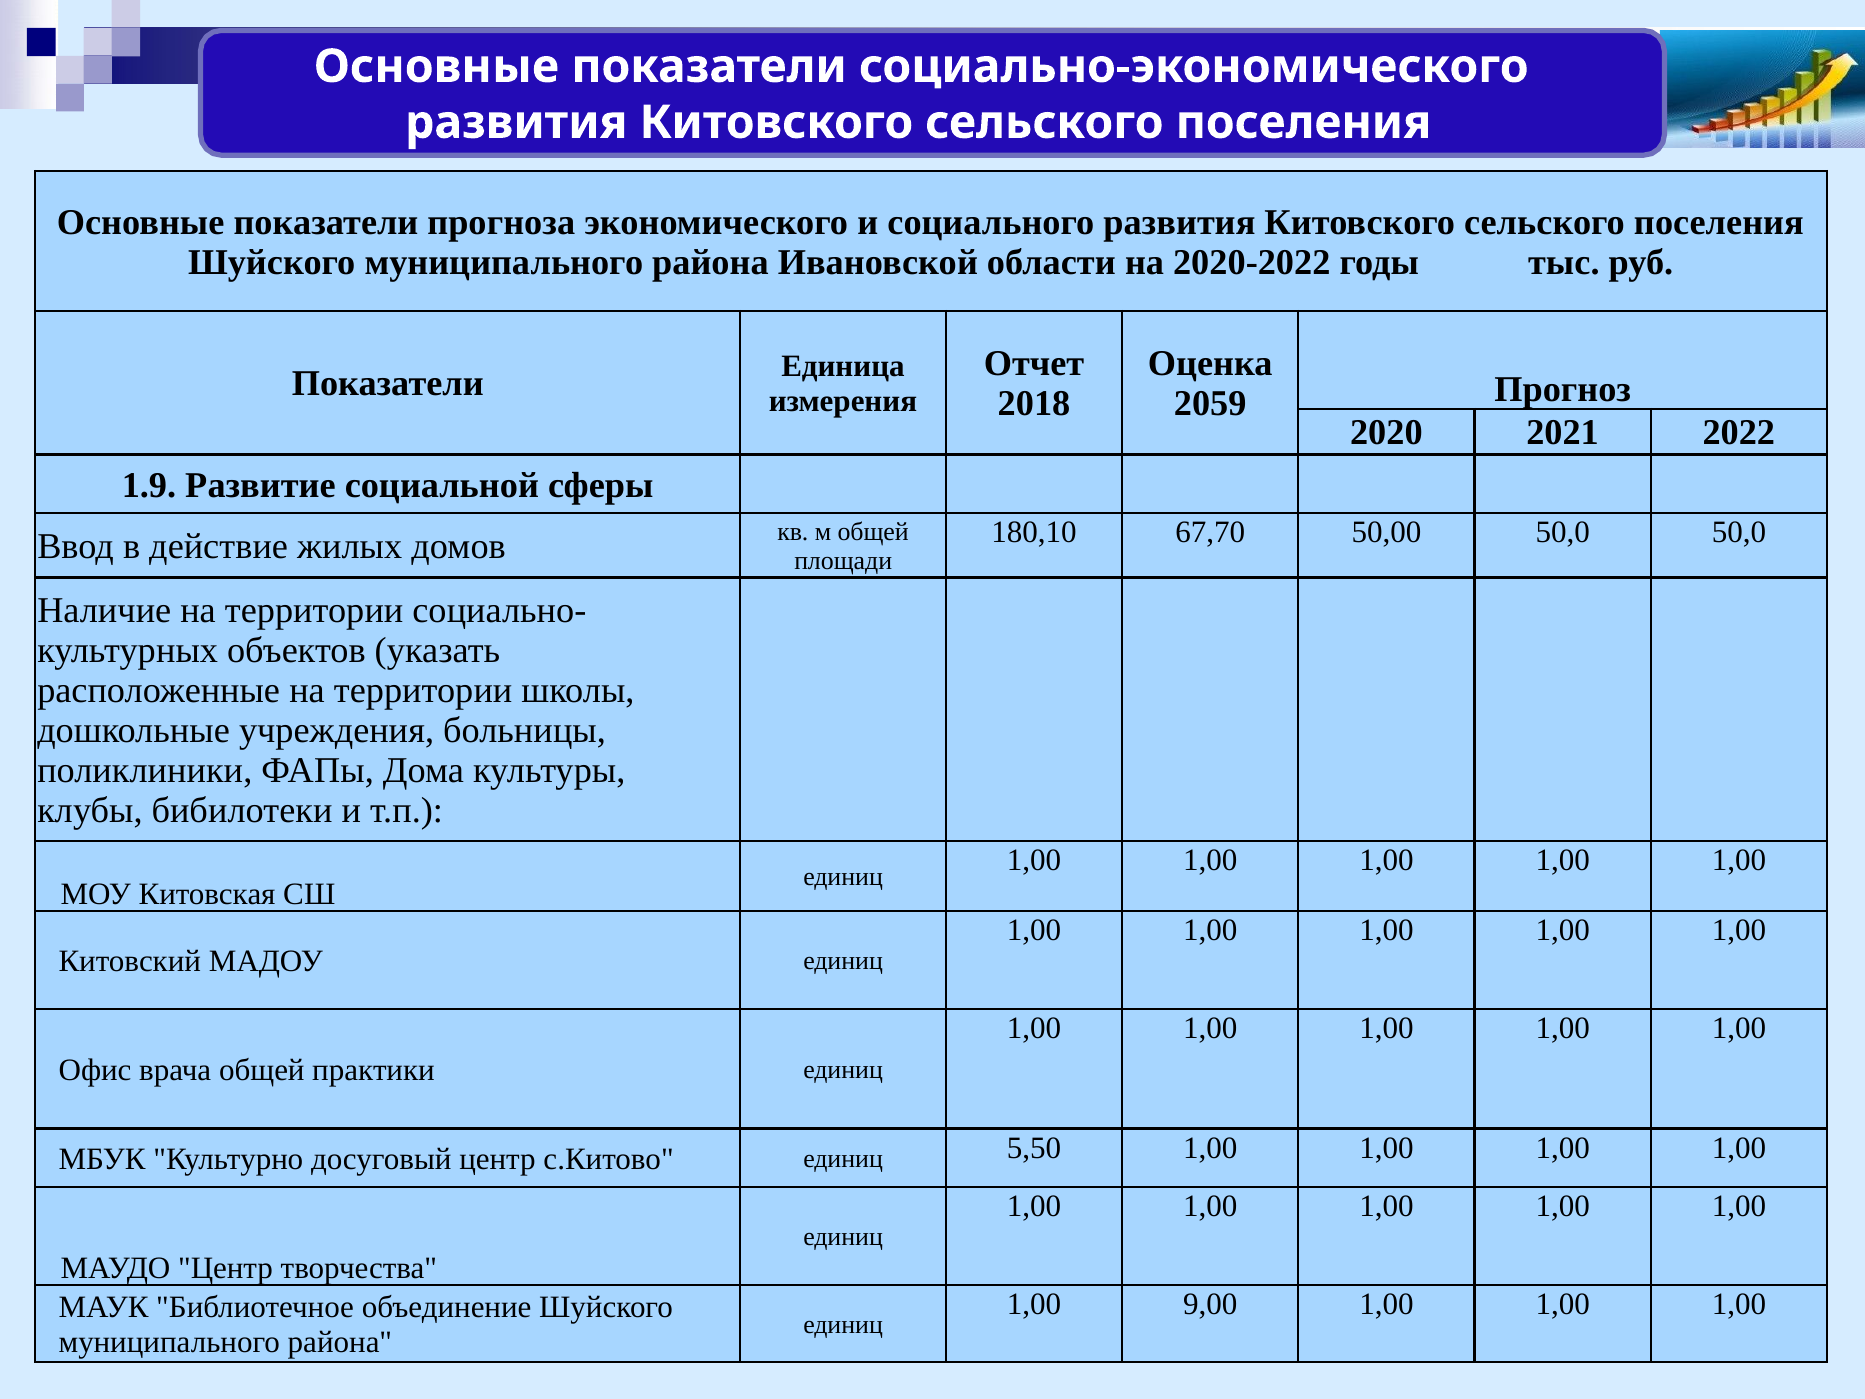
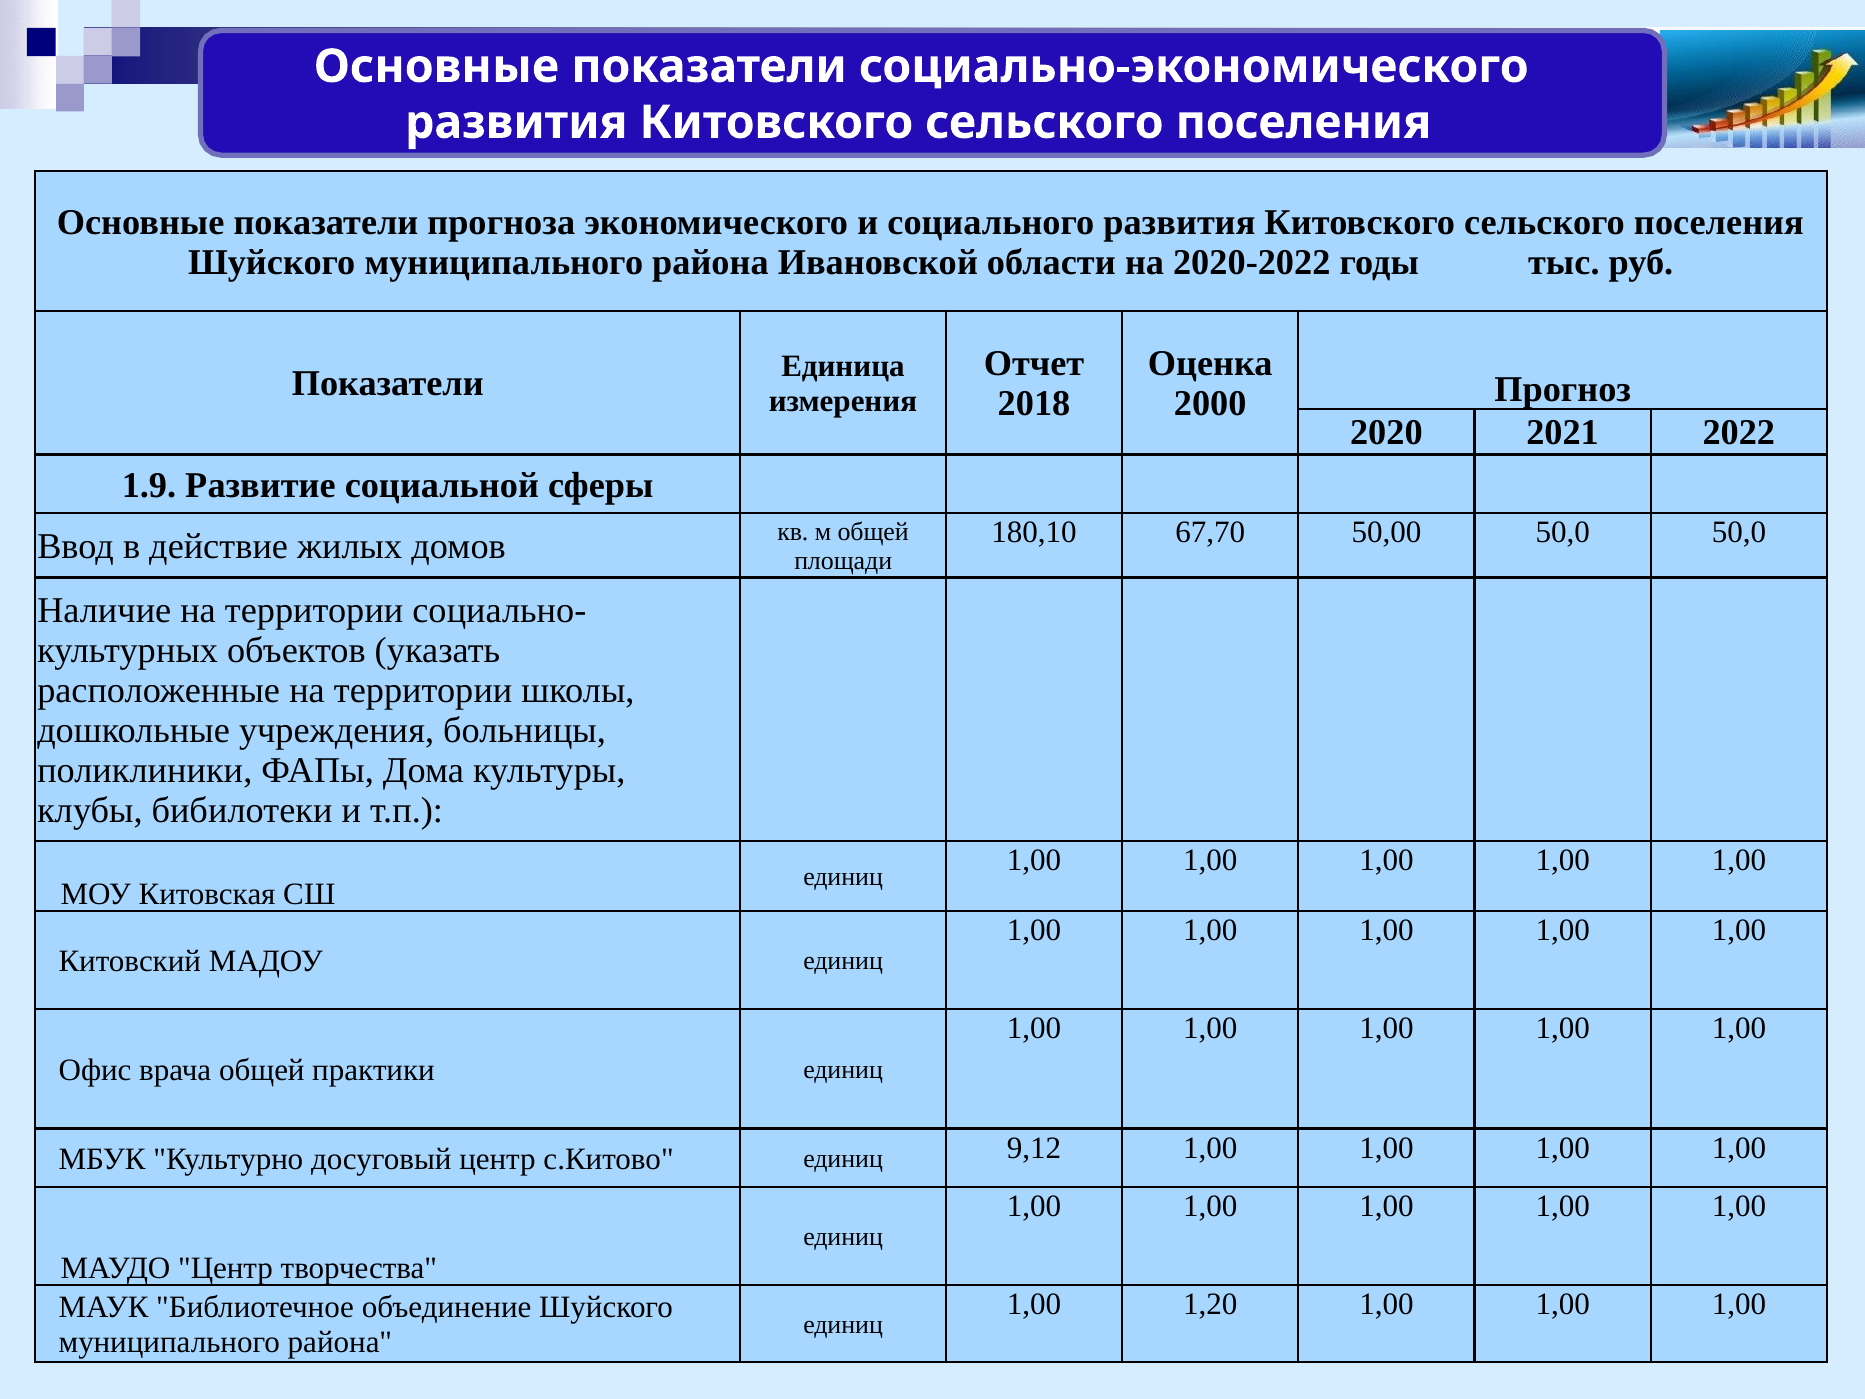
2059: 2059 -> 2000 (1210, 404)
5,50: 5,50 -> 9,12 (1034, 1148)
9,00: 9,00 -> 1,20 (1210, 1304)
